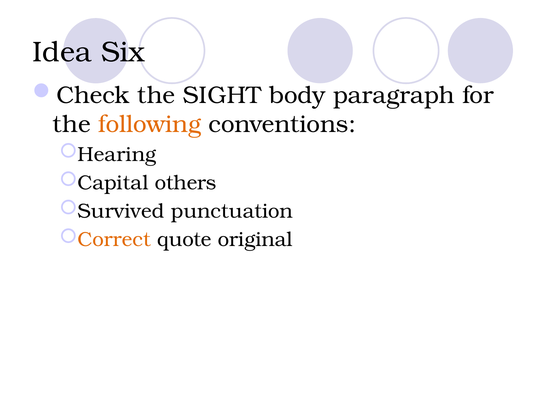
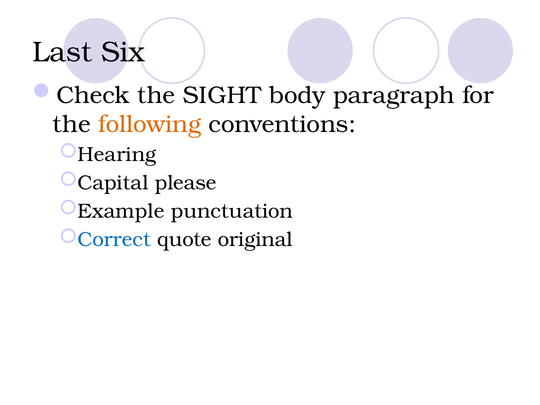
Idea: Idea -> Last (62, 52)
others: others -> please (186, 183)
Survived: Survived -> Example (121, 211)
Correct colour: orange -> blue (114, 240)
